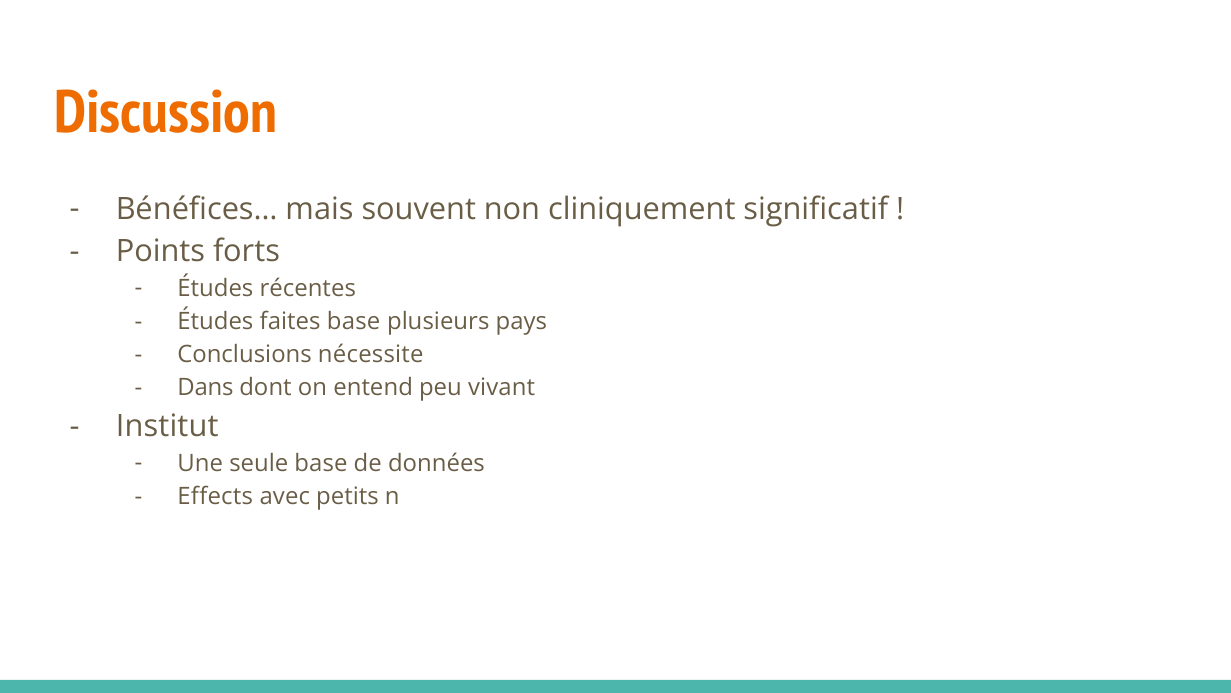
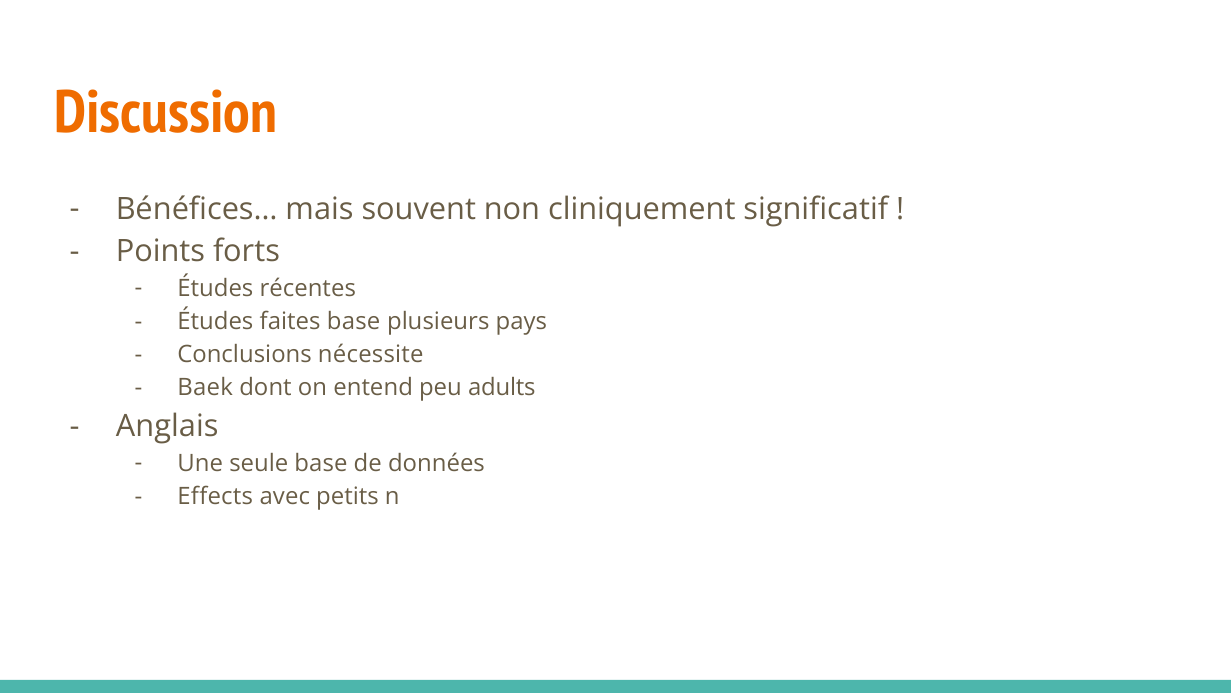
Dans: Dans -> Baek (205, 387)
vivant: vivant -> adults (502, 387)
Institut: Institut -> Anglais (167, 426)
